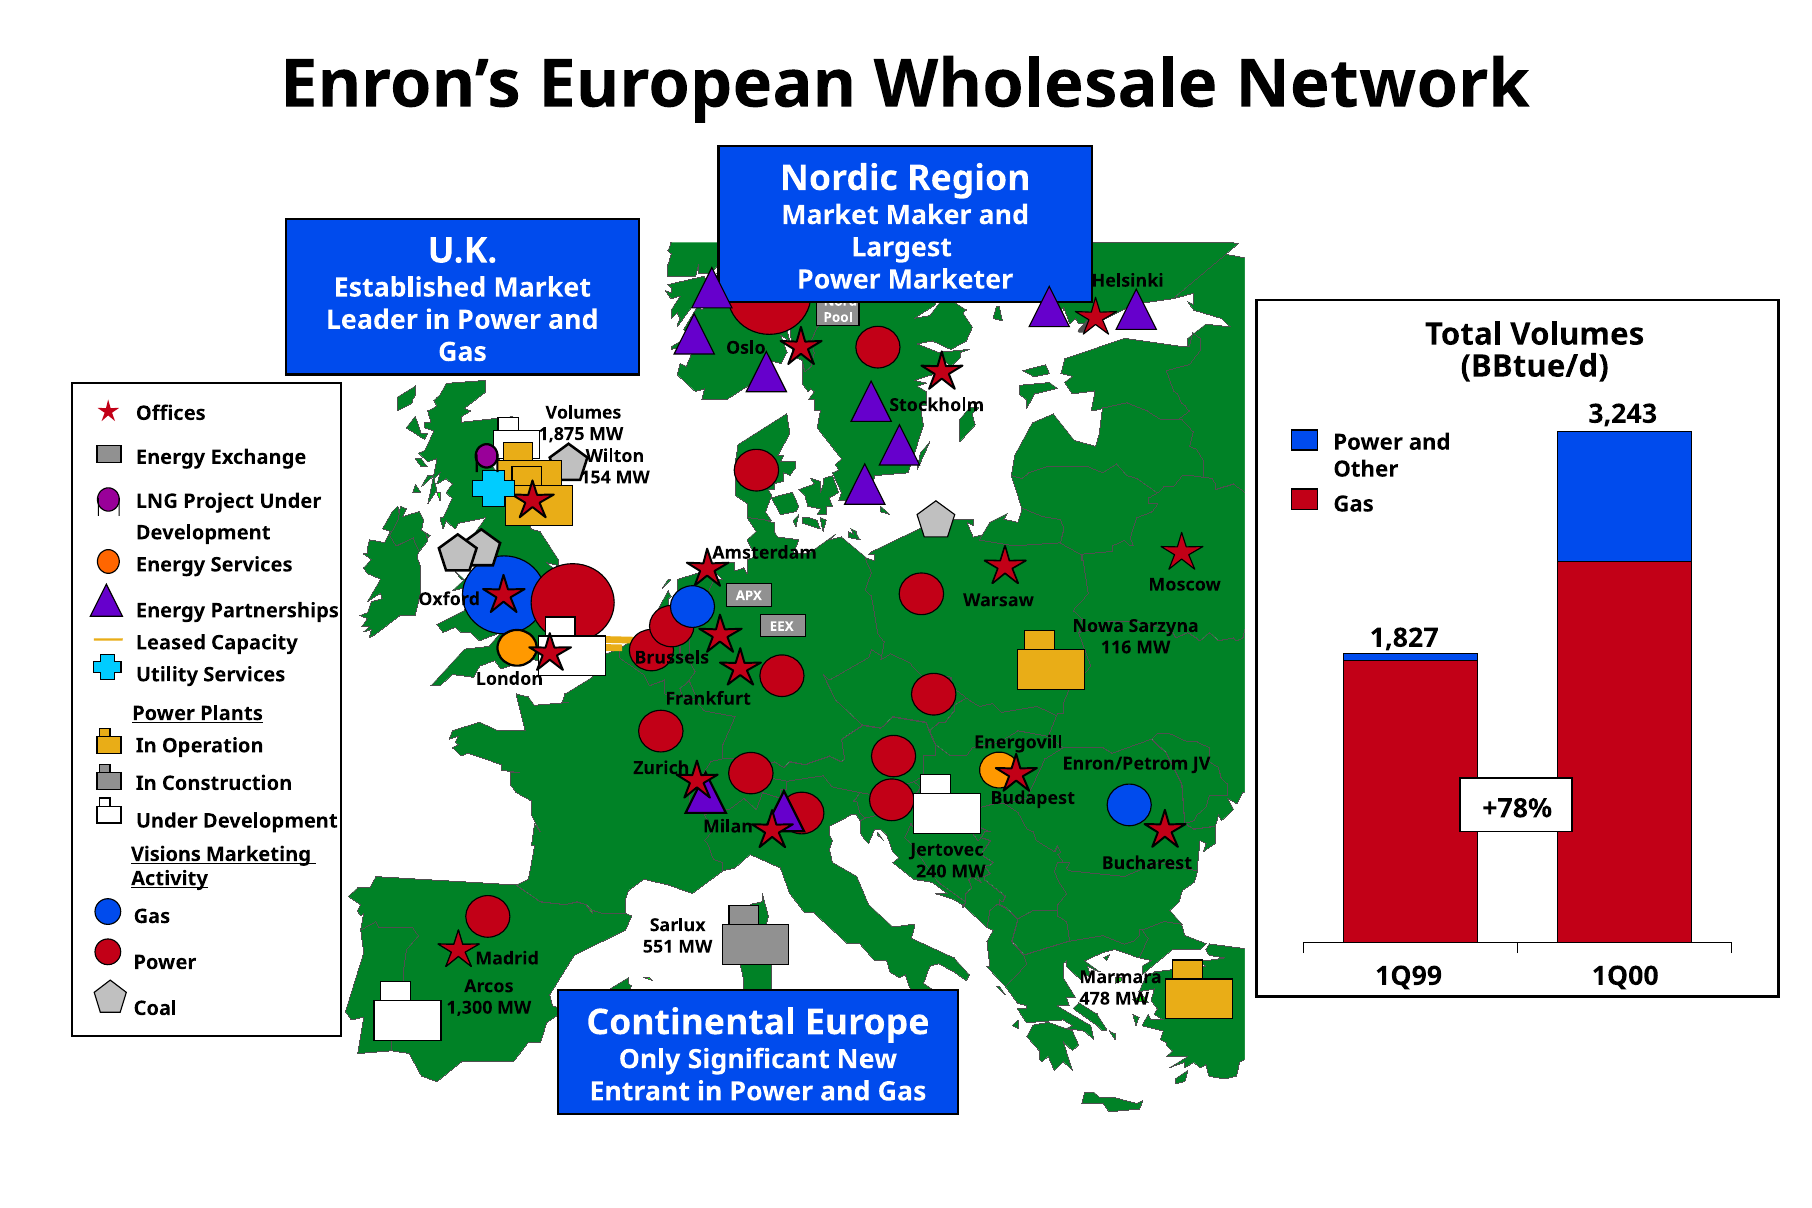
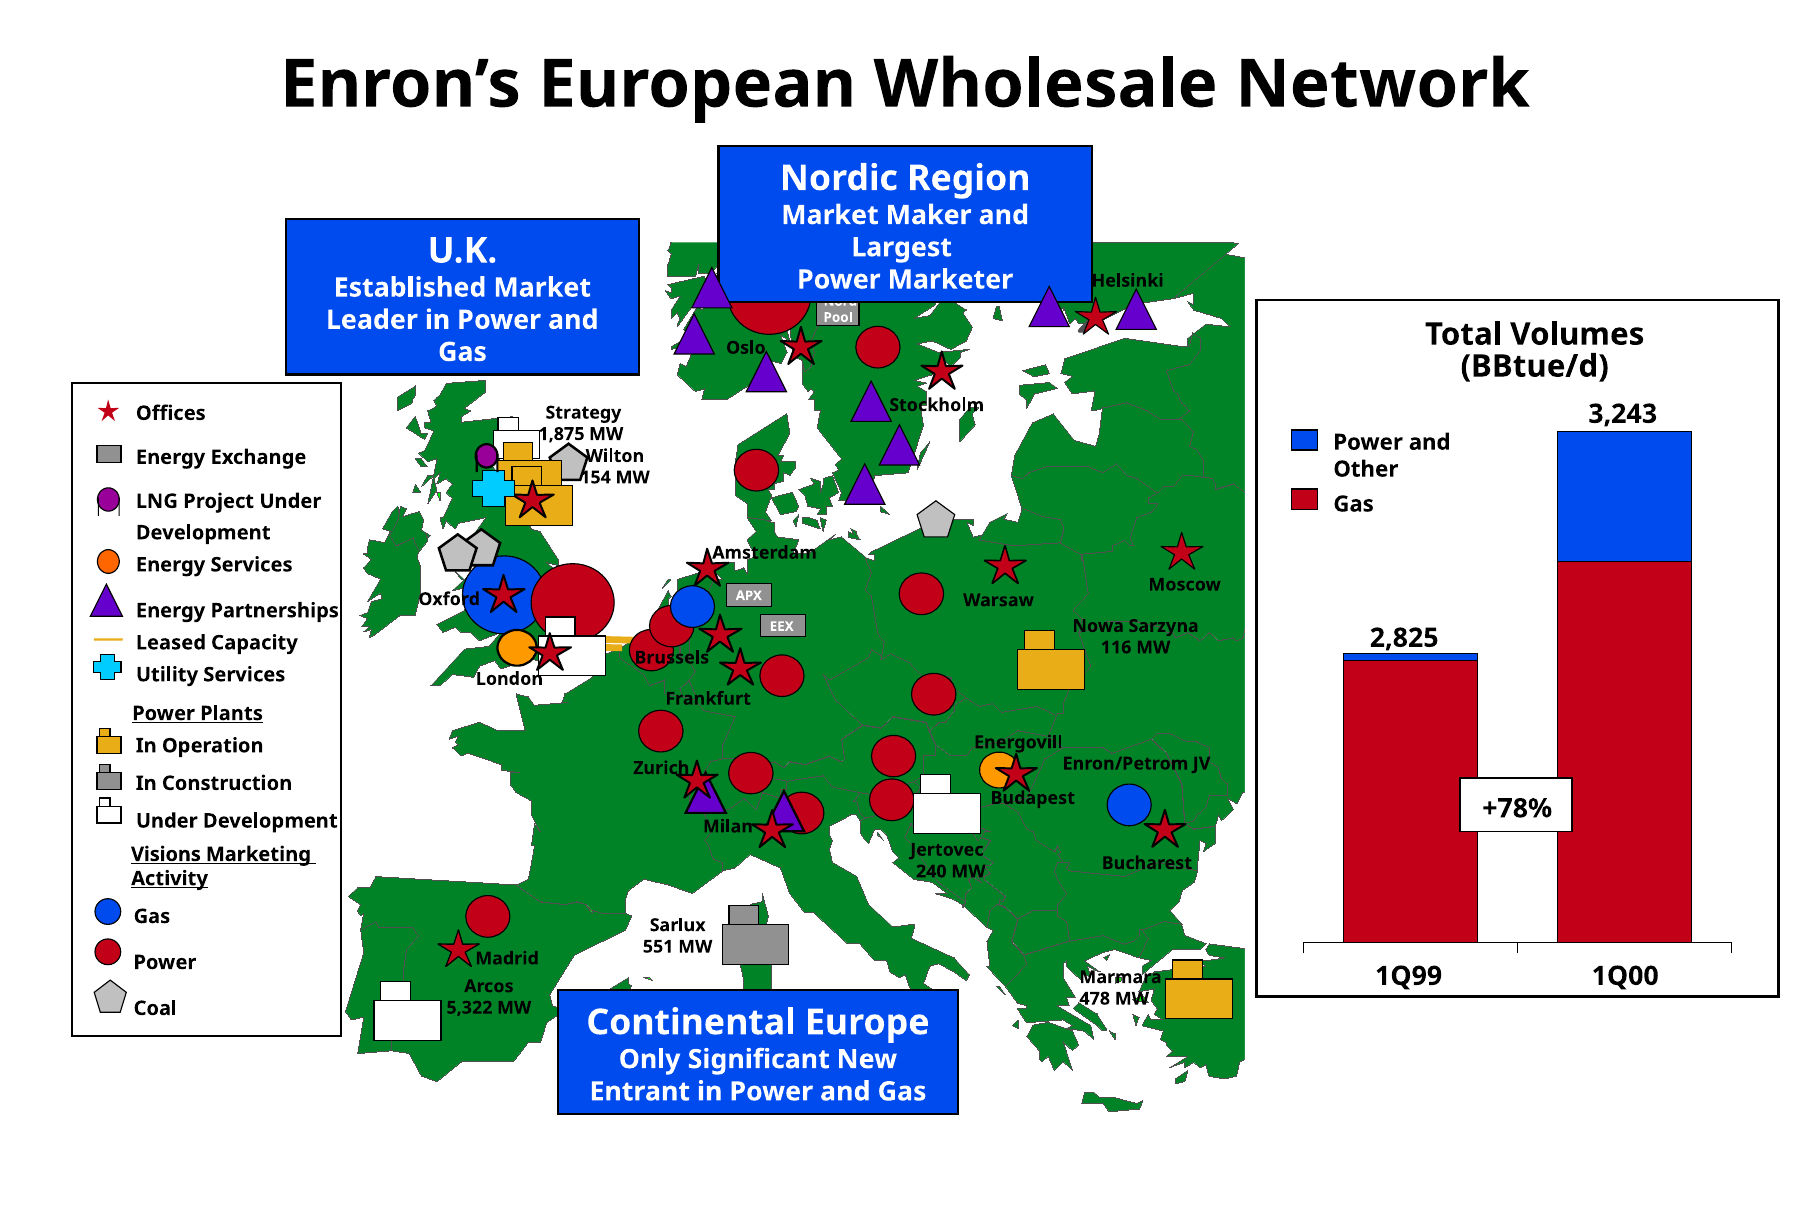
Volumes: Volumes -> Strategy (583, 413)
1,827: 1,827 -> 2,825 (1404, 638)
1,300: 1,300 -> 5,322 (469, 1008)
